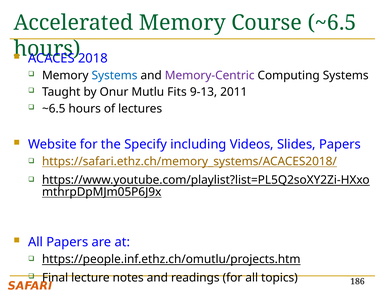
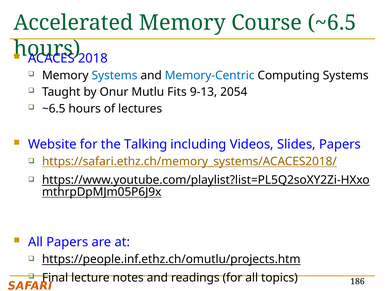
Memory-Centric colour: purple -> blue (210, 75)
2011: 2011 -> 2054 (234, 92)
Specify: Specify -> Talking (146, 144)
